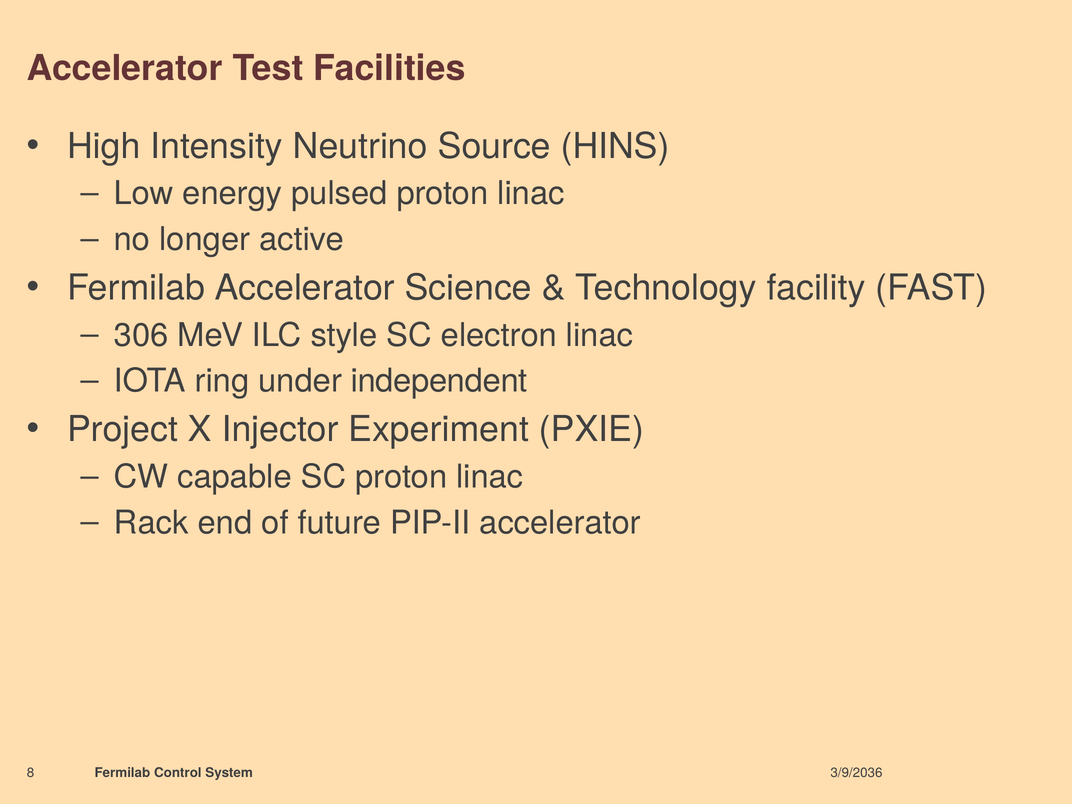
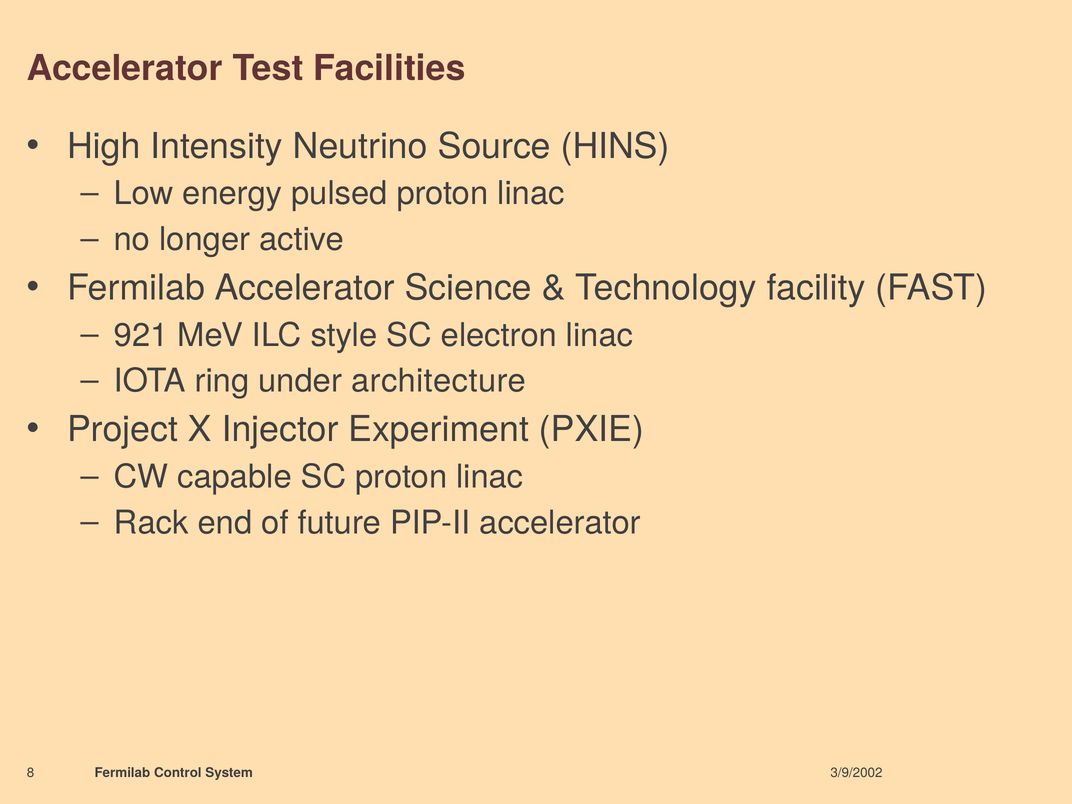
306: 306 -> 921 (141, 335)
independent: independent -> architecture (439, 381)
3/9/2036: 3/9/2036 -> 3/9/2002 (856, 773)
